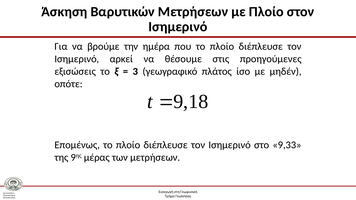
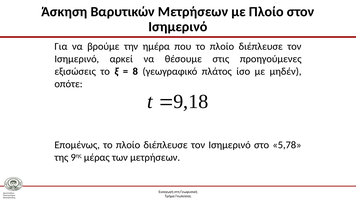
3: 3 -> 8 (135, 71)
9,33: 9,33 -> 5,78 (287, 145)
